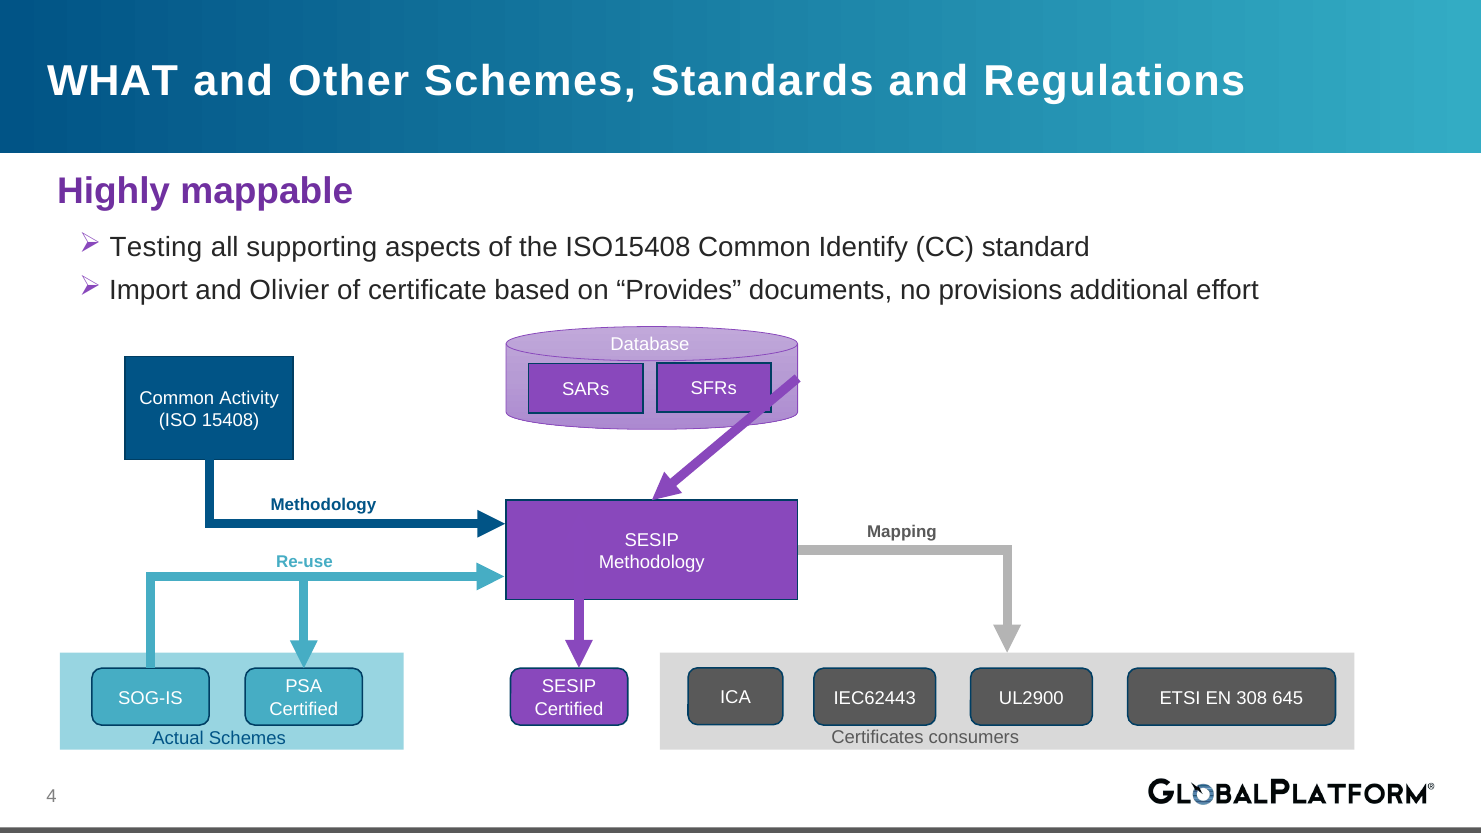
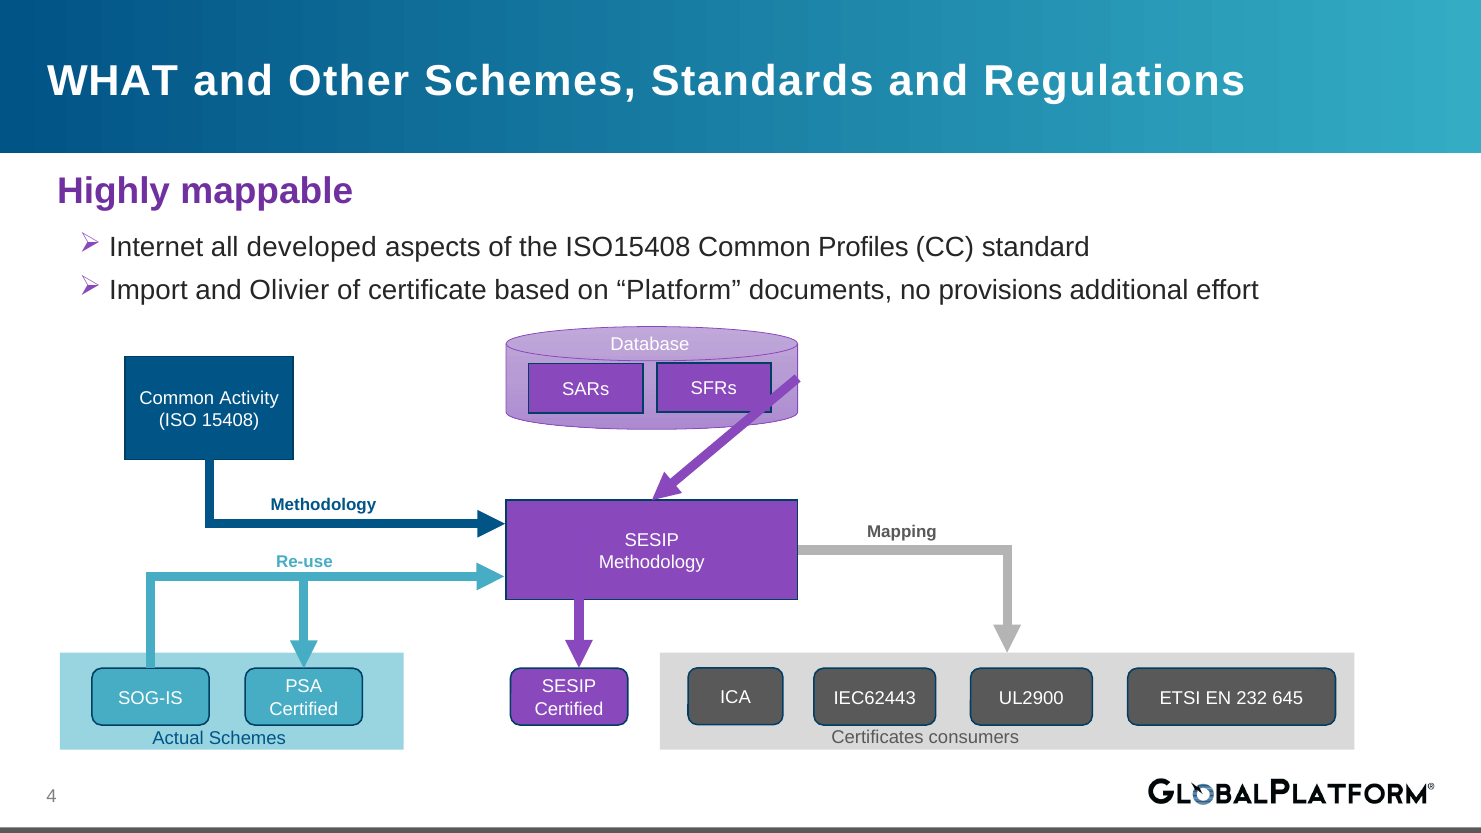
Testing: Testing -> Internet (156, 248)
supporting: supporting -> developed (312, 248)
Identify: Identify -> Profiles (863, 248)
Provides: Provides -> Platform (679, 290)
308: 308 -> 232 (1252, 698)
